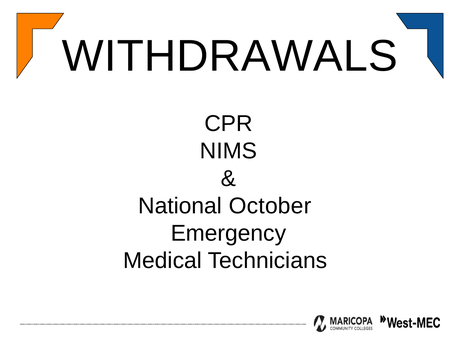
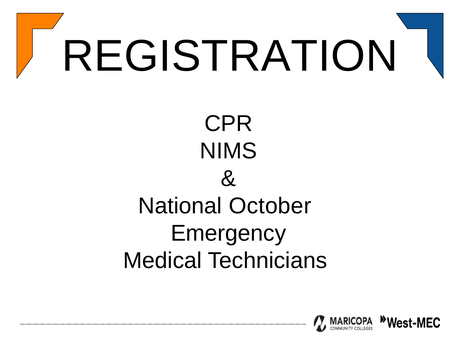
WITHDRAWALS: WITHDRAWALS -> REGISTRATION (230, 56)
